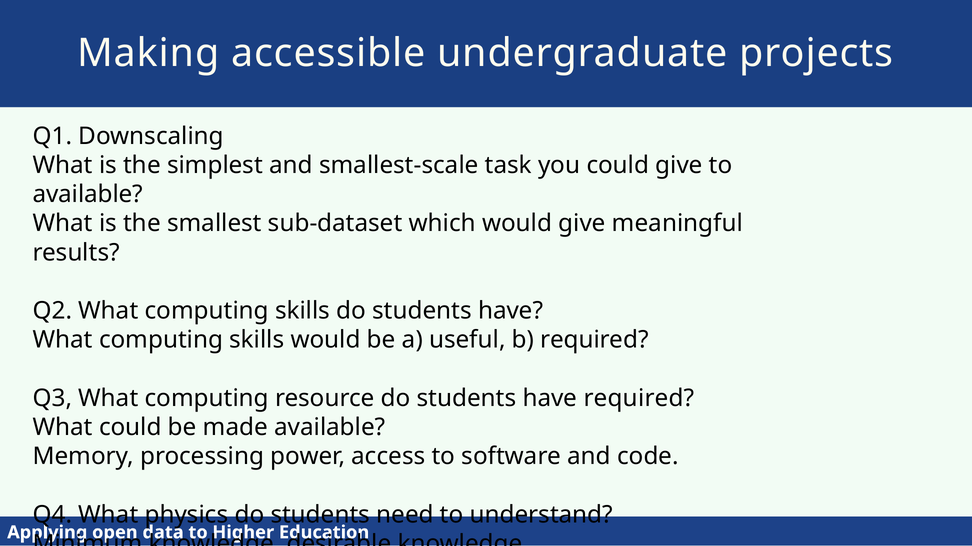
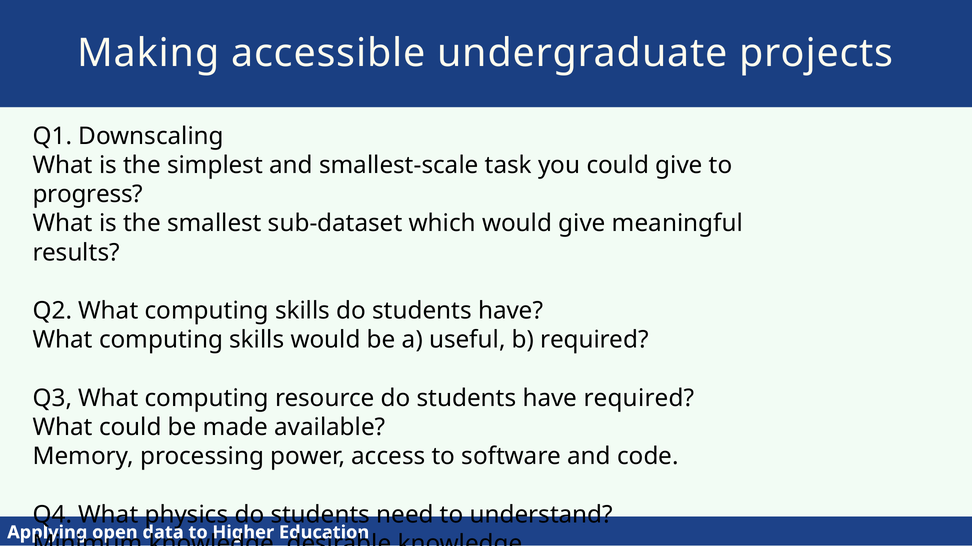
available: available -> progress (88, 195)
